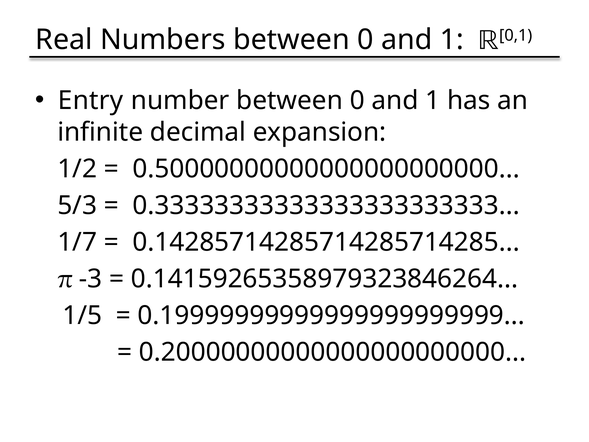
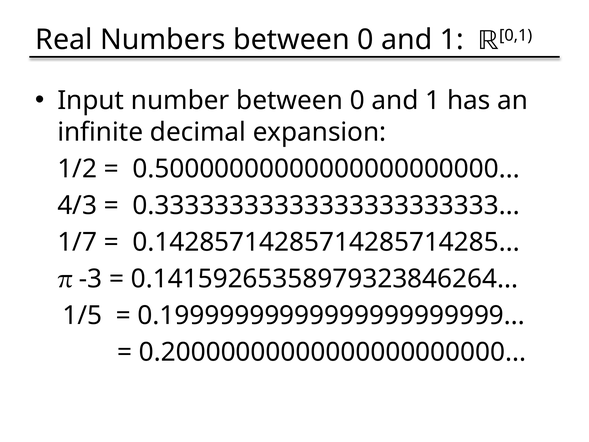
Entry: Entry -> Input (91, 101)
5/3: 5/3 -> 4/3 (77, 205)
